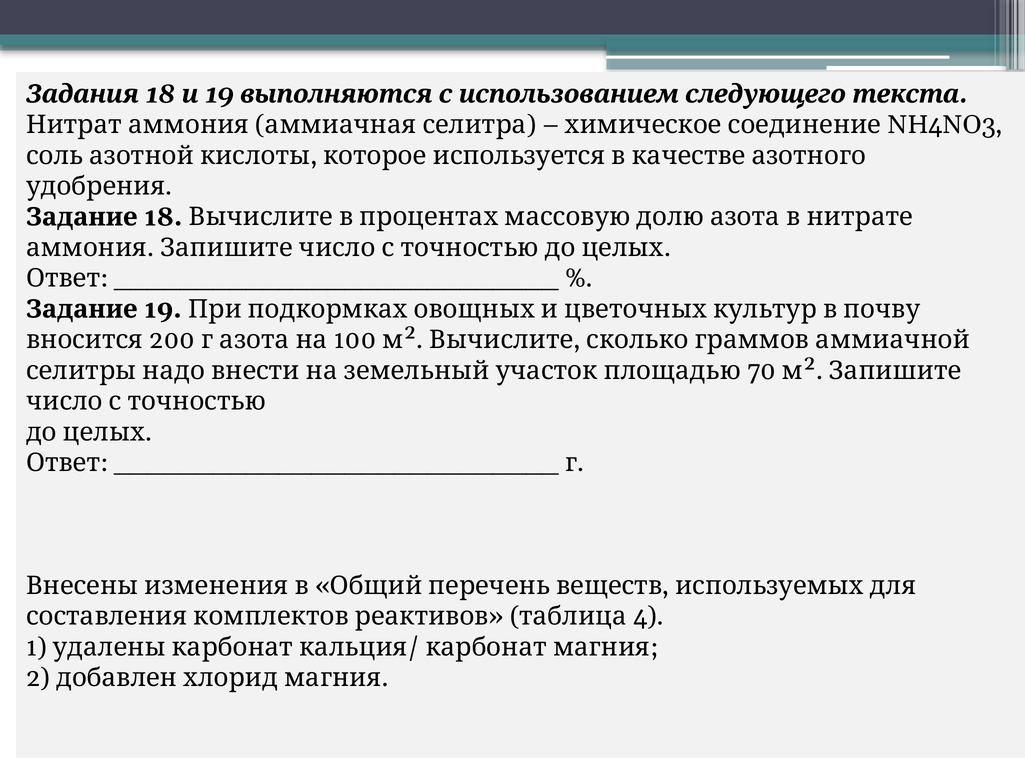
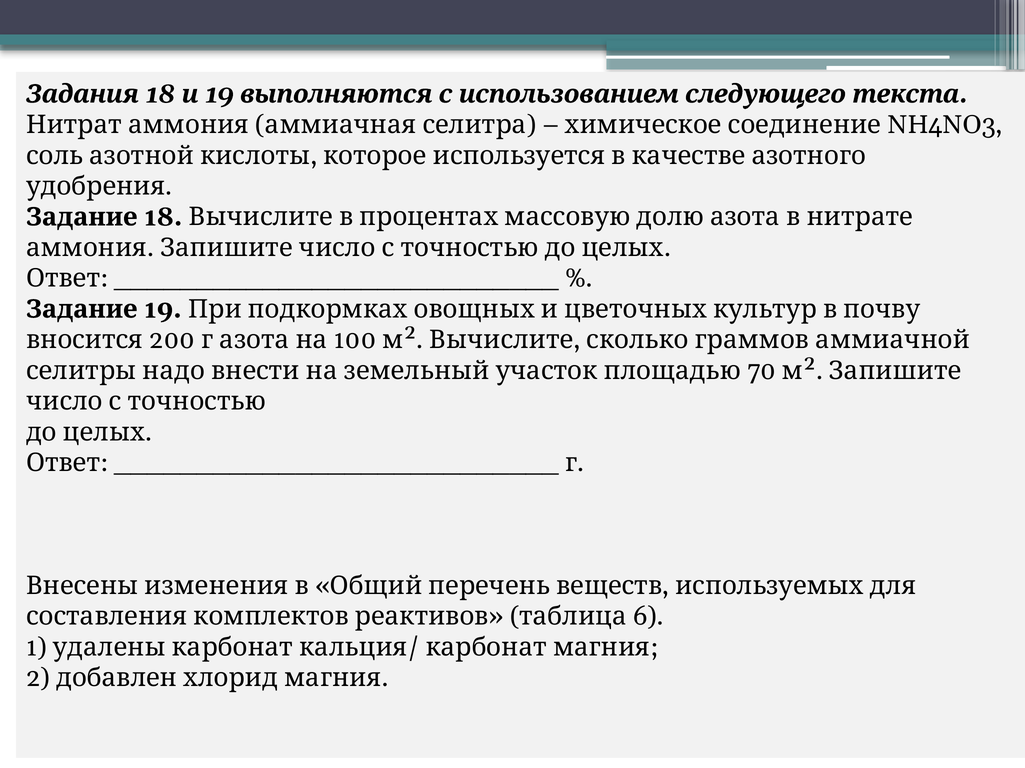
4: 4 -> 6 (648, 617)
